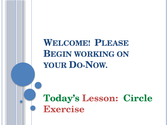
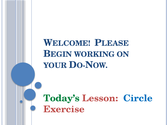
Circle colour: green -> blue (138, 98)
